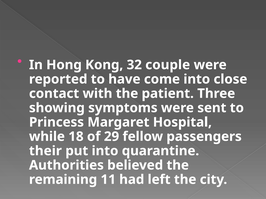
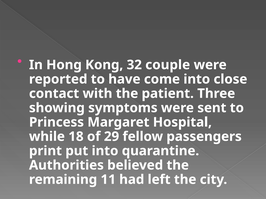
their: their -> print (45, 151)
